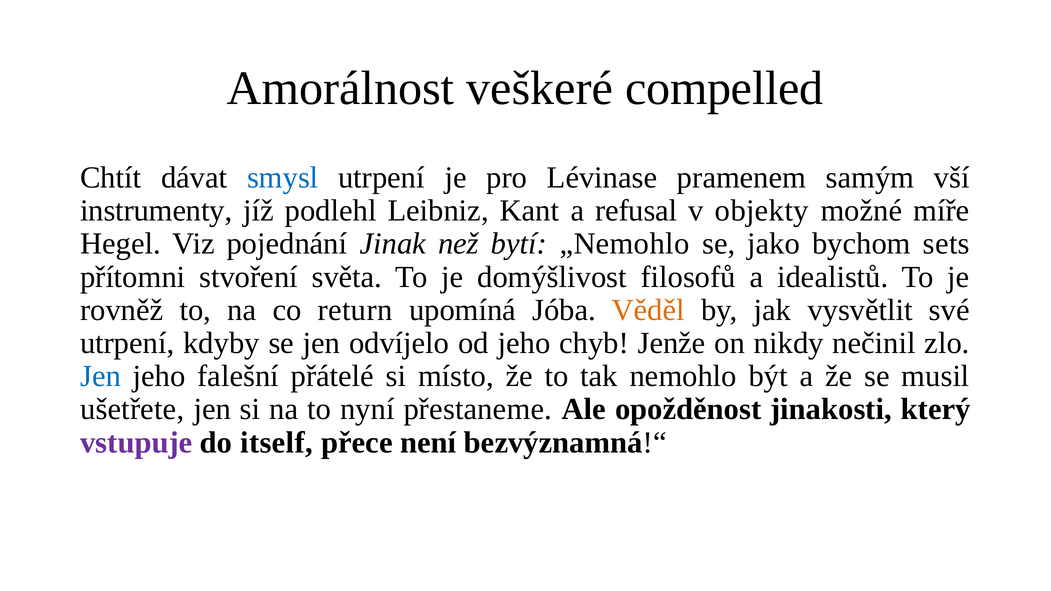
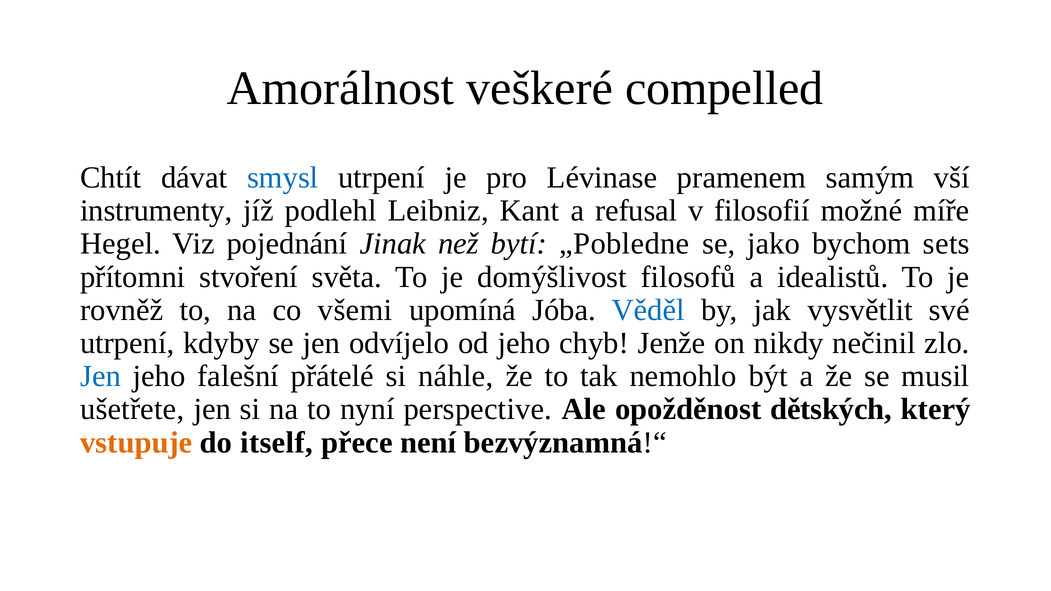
objekty: objekty -> filosofií (762, 211)
„Nemohlo: „Nemohlo -> „Pobledne (624, 244)
return: return -> všemi (355, 310)
Věděl colour: orange -> blue (648, 310)
místo: místo -> náhle (456, 376)
přestaneme: přestaneme -> perspective (478, 409)
jinakosti: jinakosti -> dětských (831, 409)
vstupuje colour: purple -> orange (136, 443)
